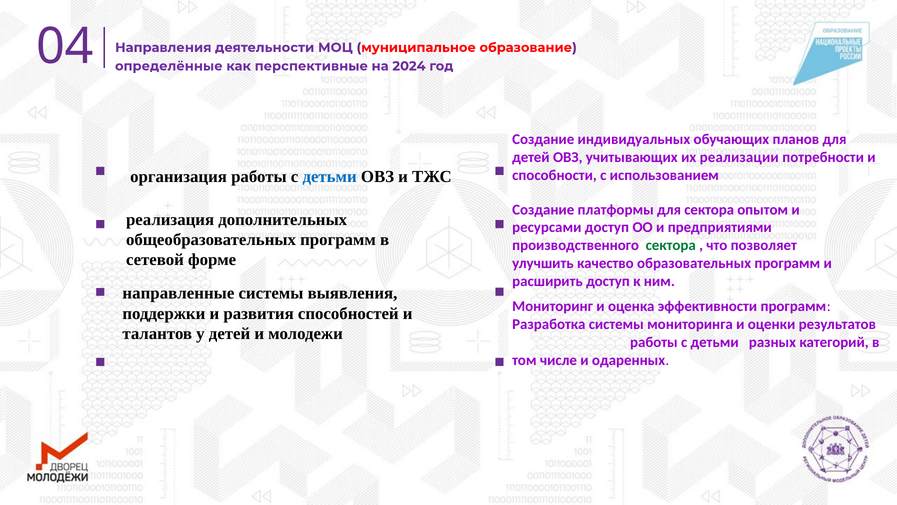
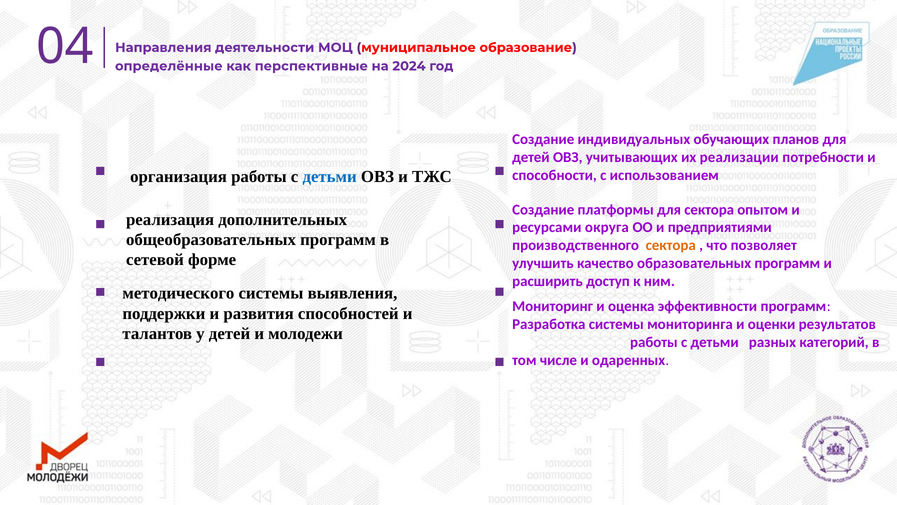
ресурсами доступ: доступ -> округа (607, 227)
сектора colour: green -> orange (671, 245)
направленные: направленные -> методического (178, 293)
